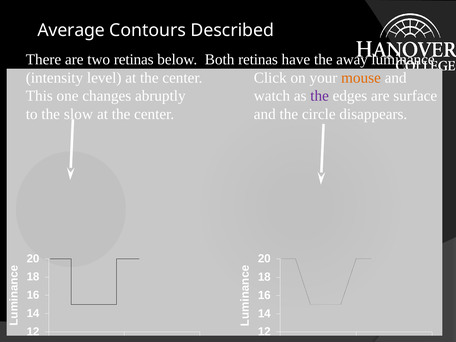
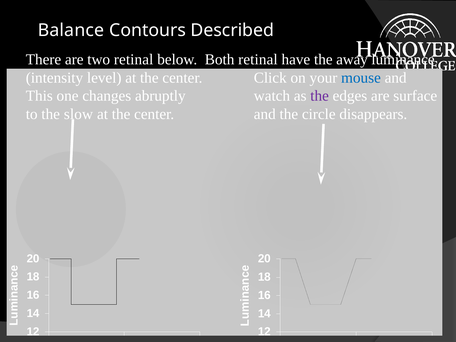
Average: Average -> Balance (71, 30)
two retinas: retinas -> retinal (134, 59)
Both retinas: retinas -> retinal (258, 59)
mouse colour: orange -> blue (361, 78)
